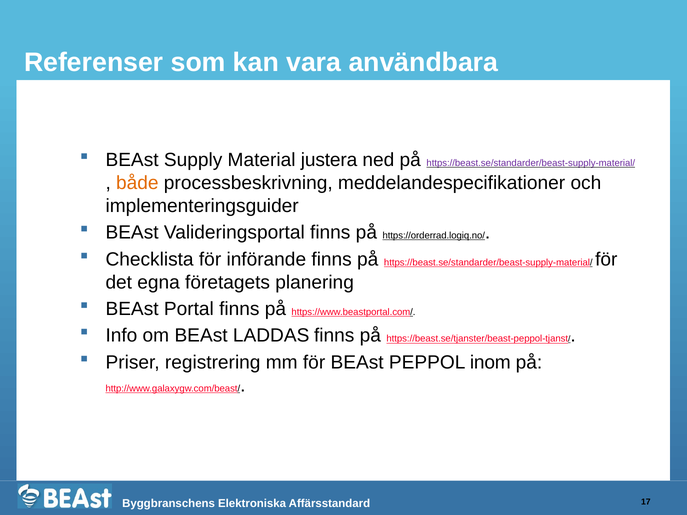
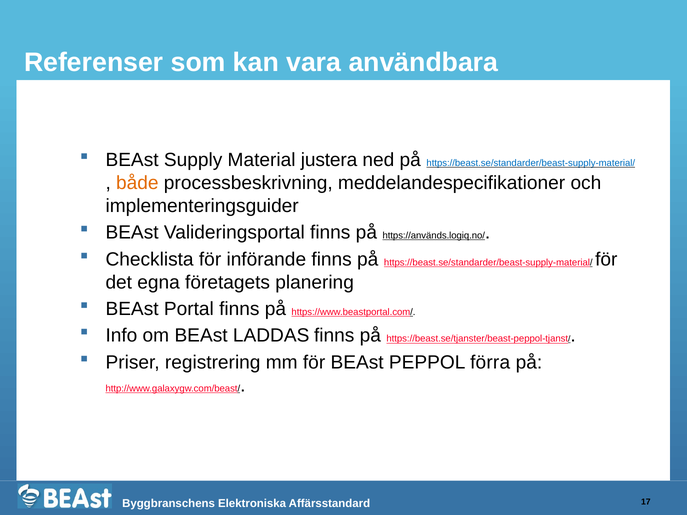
https://beast.se/standarder/beast-supply-material/ colour: purple -> blue (531, 163)
https://orderrad.logiq.no/: https://orderrad.logiq.no/ -> https://används.logiq.no/ (434, 236)
inom: inom -> förra (490, 363)
